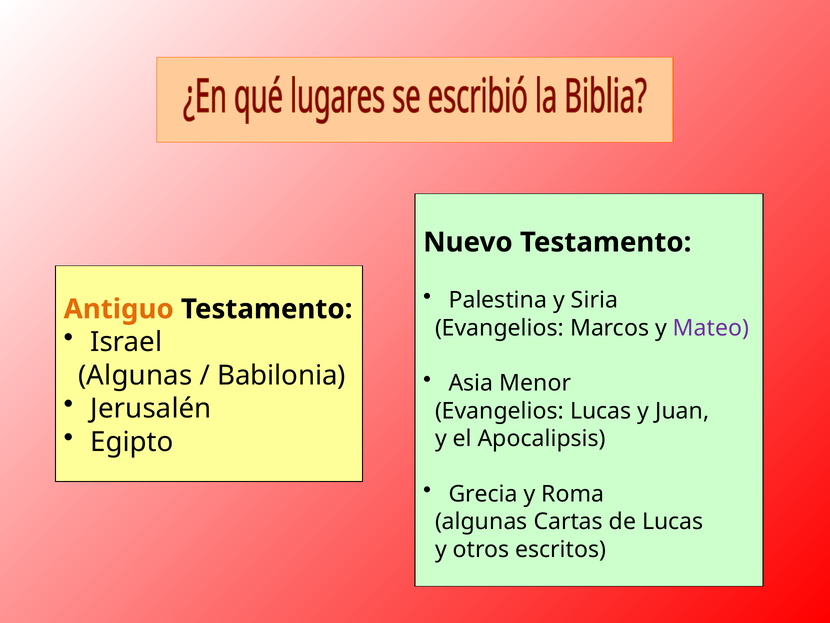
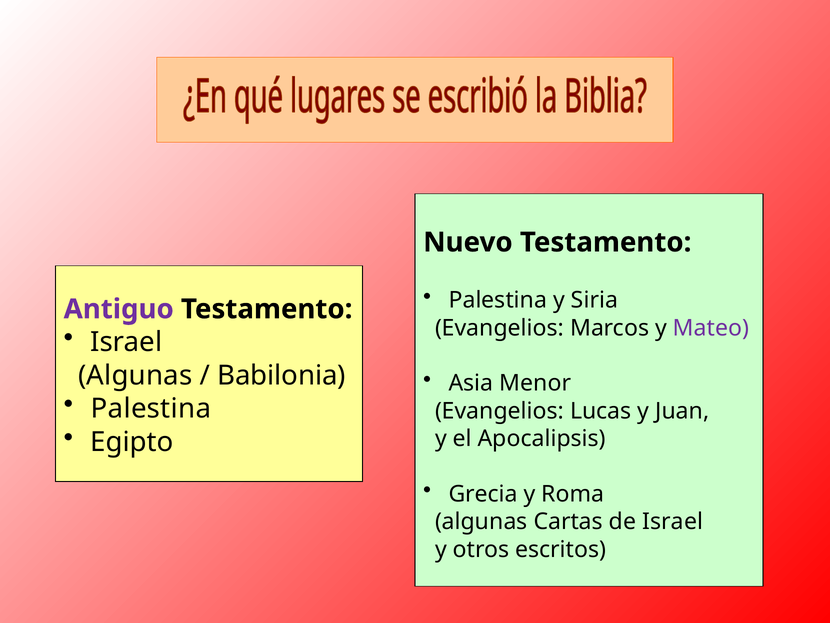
Antiguo colour: orange -> purple (119, 309)
Jerusalén: Jerusalén -> Palestina (151, 408)
de Lucas: Lucas -> Israel (673, 521)
